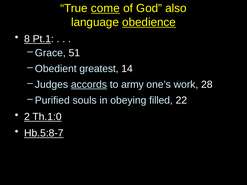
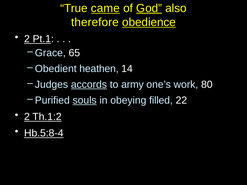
come: come -> came (105, 8)
God underline: none -> present (149, 8)
language: language -> therefore (95, 22)
8: 8 -> 2 (27, 39)
51: 51 -> 65 (74, 53)
greatest: greatest -> heathen (99, 69)
28: 28 -> 80 (207, 85)
souls underline: none -> present (85, 100)
Th.1:0: Th.1:0 -> Th.1:2 (47, 117)
Hb.5:8-7: Hb.5:8-7 -> Hb.5:8-4 (44, 133)
